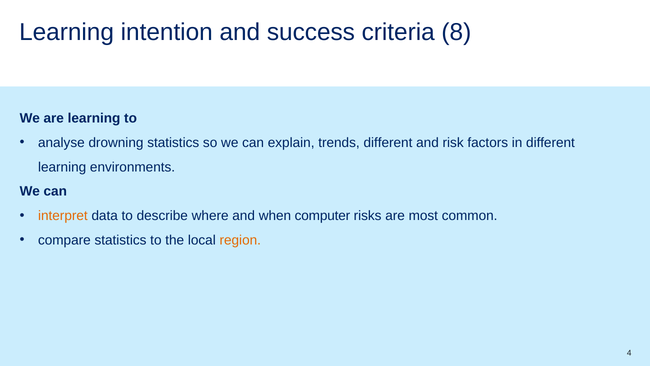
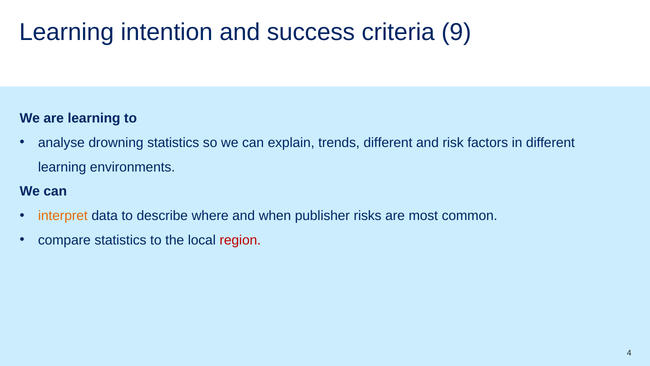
8: 8 -> 9 (456, 32)
computer: computer -> publisher (322, 216)
region colour: orange -> red (240, 240)
